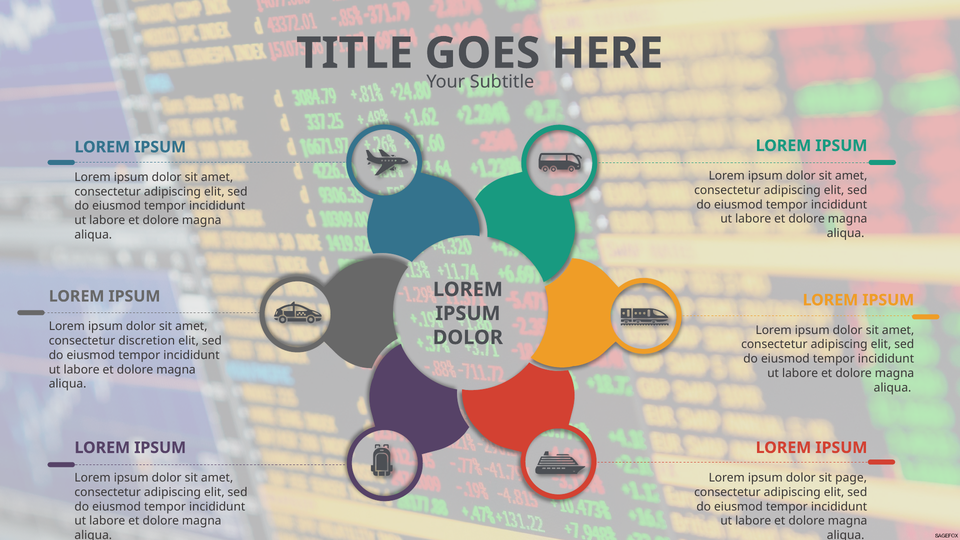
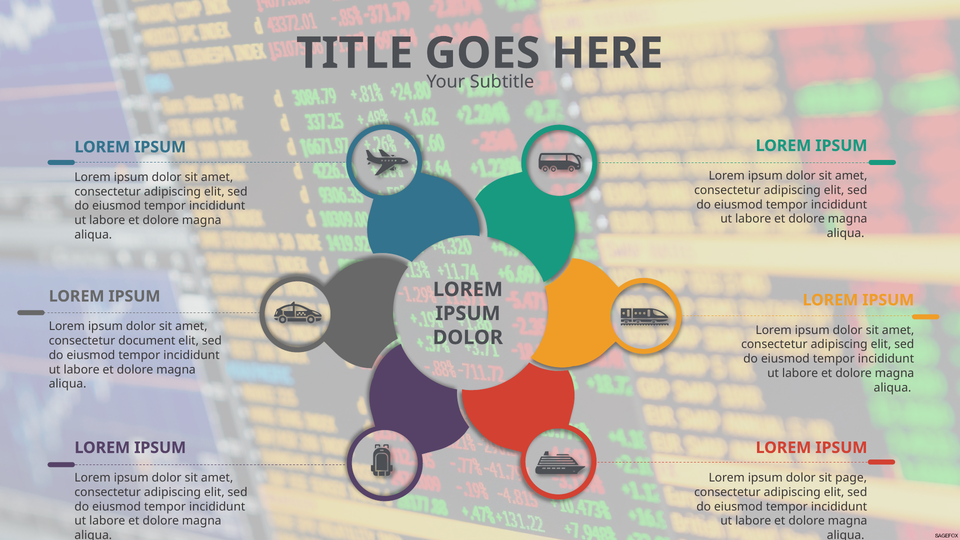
discretion: discretion -> document (147, 341)
